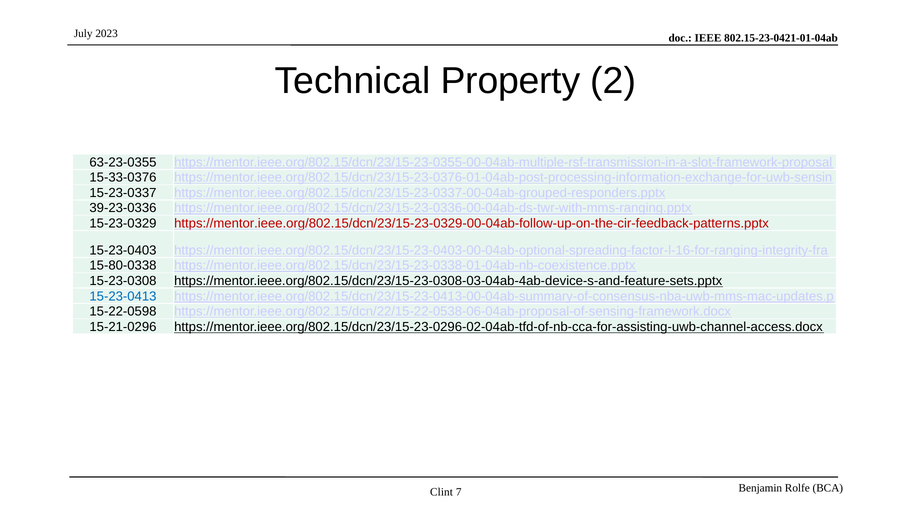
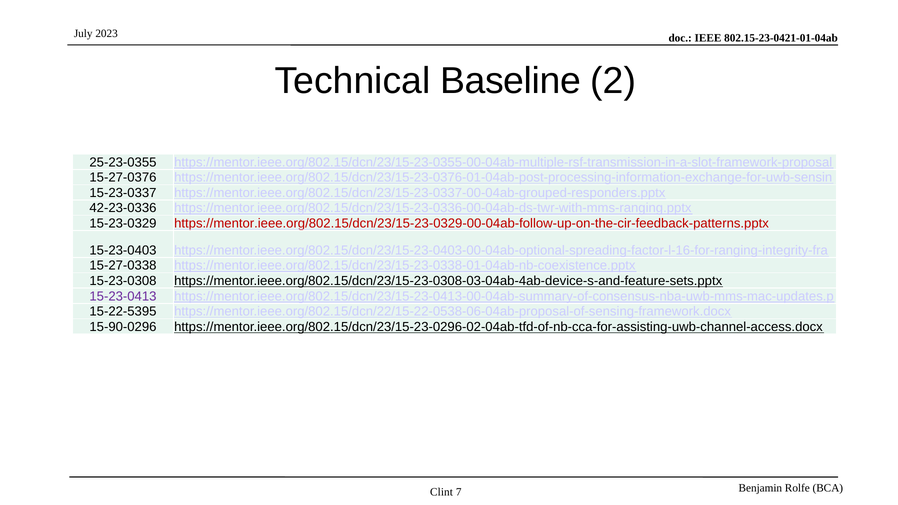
Property: Property -> Baseline (511, 81)
63-23-0355: 63-23-0355 -> 25-23-0355 (123, 162)
15-33-0376: 15-33-0376 -> 15-27-0376 (123, 178)
39-23-0336: 39-23-0336 -> 42-23-0336 (123, 208)
15-80-0338: 15-80-0338 -> 15-27-0338 (123, 266)
15-23-0413 colour: blue -> purple (123, 296)
15-22-0598: 15-22-0598 -> 15-22-5395 (123, 312)
15-21-0296: 15-21-0296 -> 15-90-0296 (123, 327)
